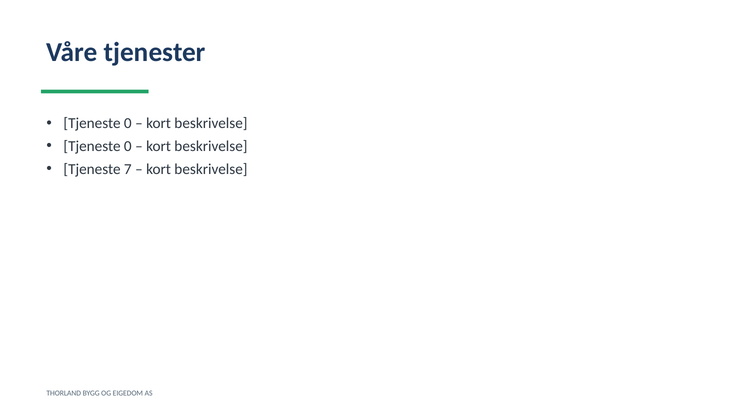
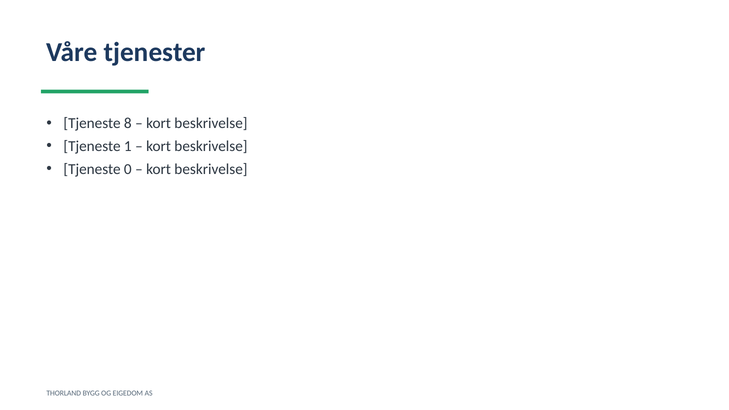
0: 0 -> 8 (128, 123)
0: 0 -> 1 (128, 146)
7: 7 -> 0 (128, 169)
